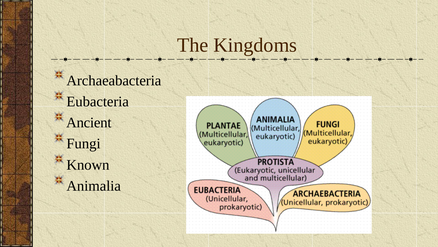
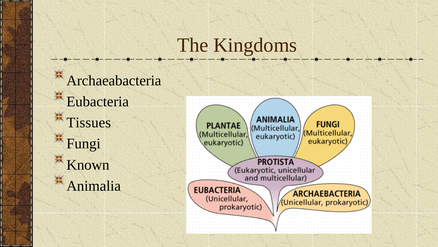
Ancient: Ancient -> Tissues (89, 122)
